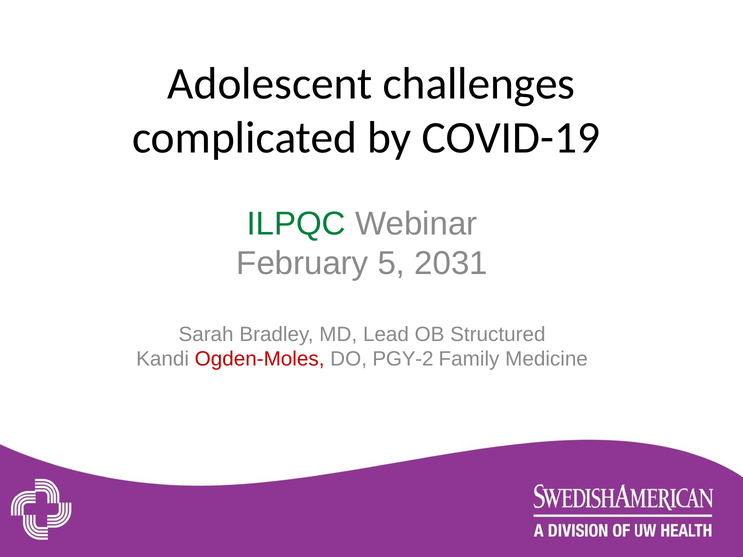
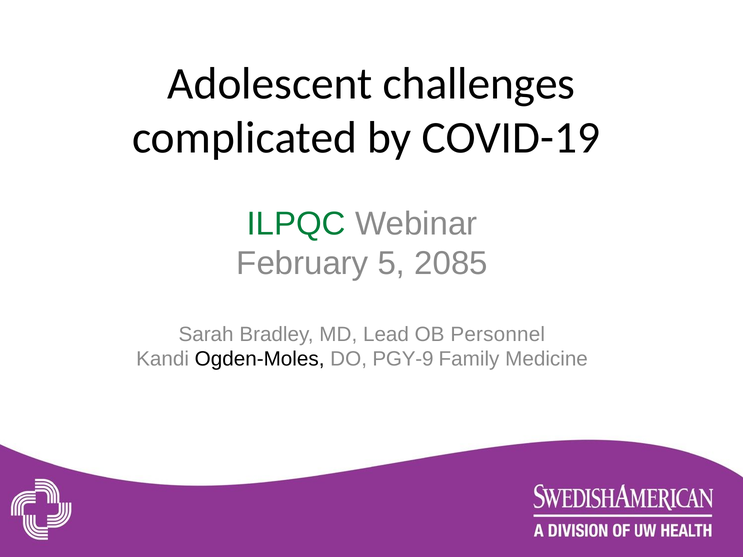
2031: 2031 -> 2085 (451, 264)
Structured: Structured -> Personnel (498, 335)
Ogden-Moles colour: red -> black (260, 359)
PGY-2: PGY-2 -> PGY-9 (403, 359)
